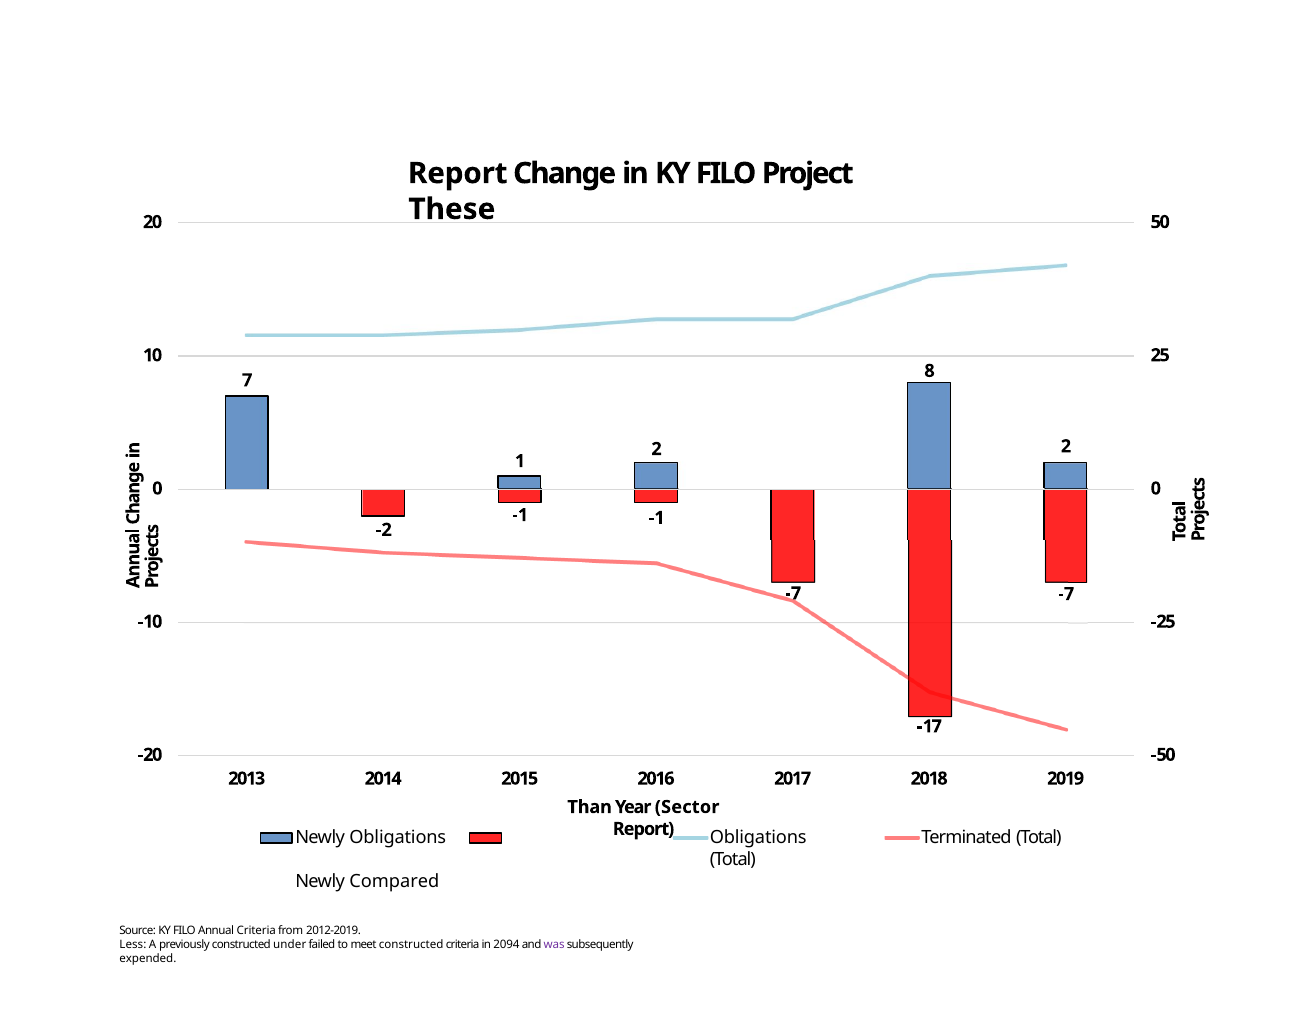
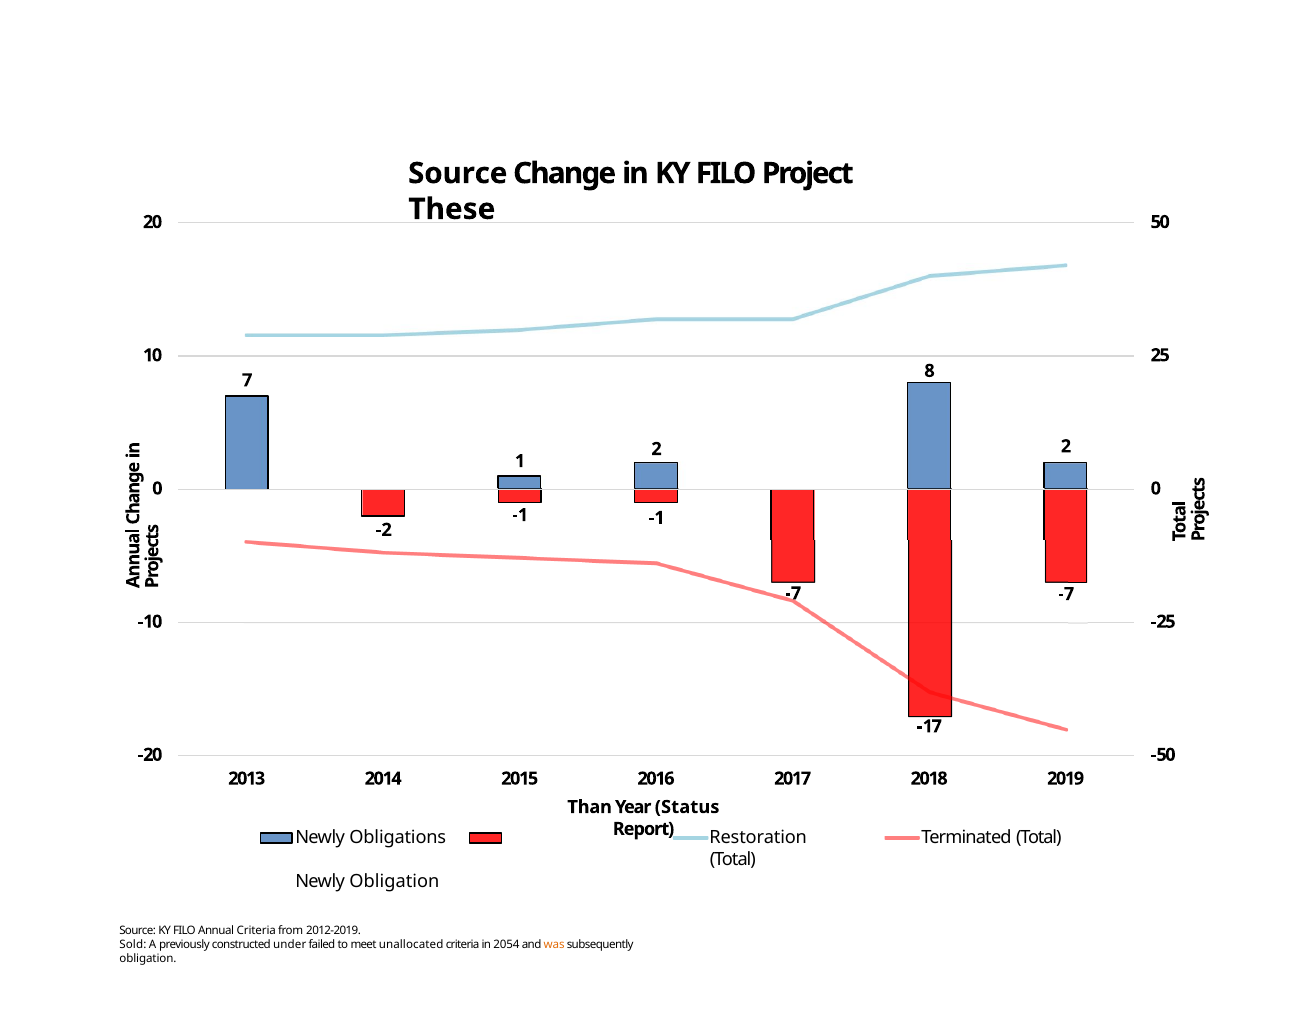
Report: Report -> Source (458, 173)
Sector: Sector -> Status (687, 807)
Obligations: Obligations -> Restoration (758, 837)
Newly Compared: Compared -> Obligation (394, 881)
Less: Less -> Sold (133, 945)
meet constructed: constructed -> unallocated (411, 945)
2094: 2094 -> 2054 (506, 945)
was colour: purple -> orange (554, 945)
expended: expended -> obligation (148, 959)
